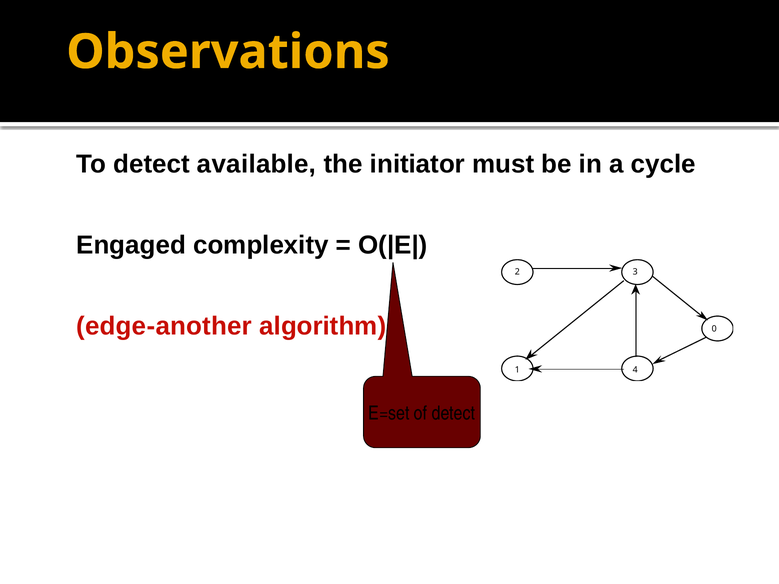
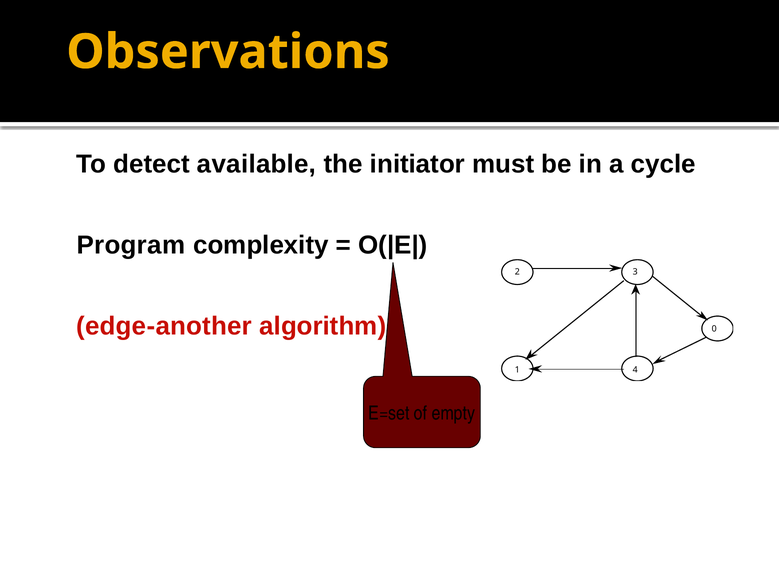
Engaged: Engaged -> Program (131, 245)
of detect: detect -> empty (453, 414)
